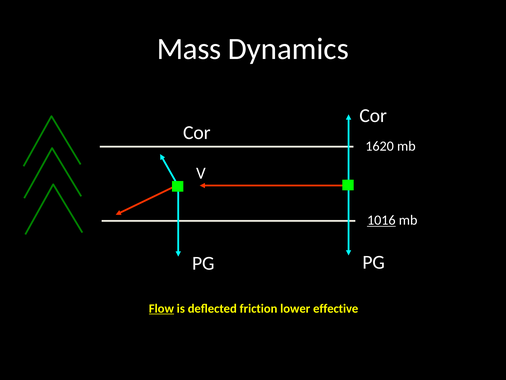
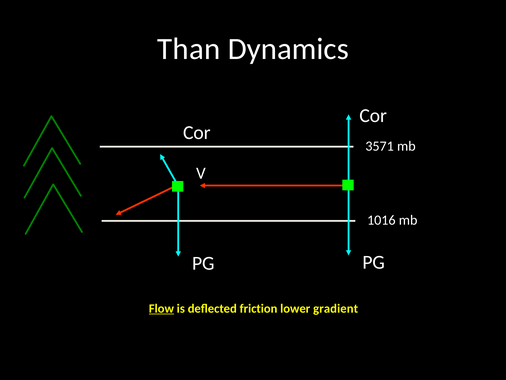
Mass: Mass -> Than (189, 49)
1620: 1620 -> 3571 (380, 146)
1016 underline: present -> none (381, 220)
effective: effective -> gradient (336, 308)
